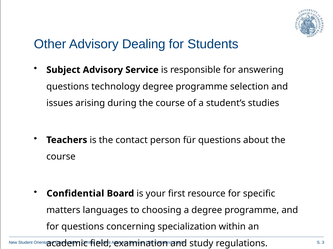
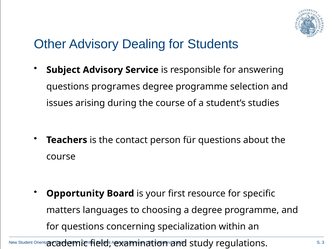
technology: technology -> programes (116, 87)
Confidential: Confidential -> Opportunity (75, 194)
